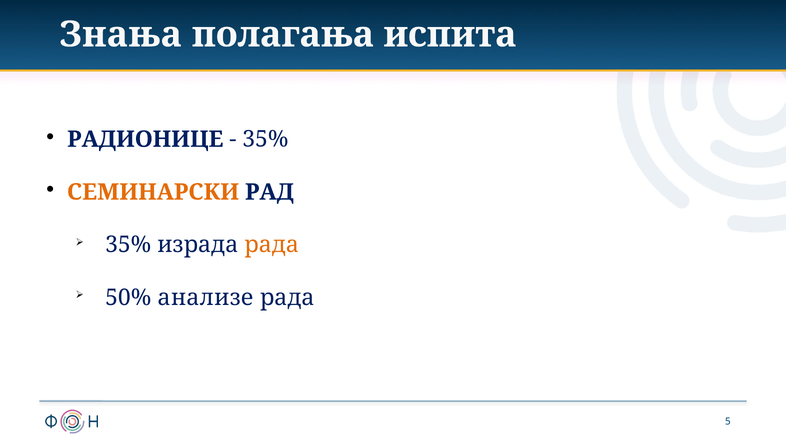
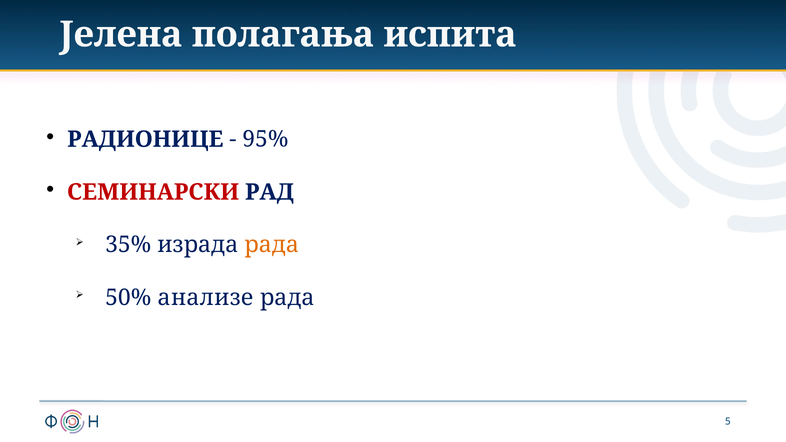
Знања: Знања -> Јелена (121, 35)
35%: 35% -> 95% (265, 139)
СЕМИНАРСКИ colour: orange -> red (153, 192)
